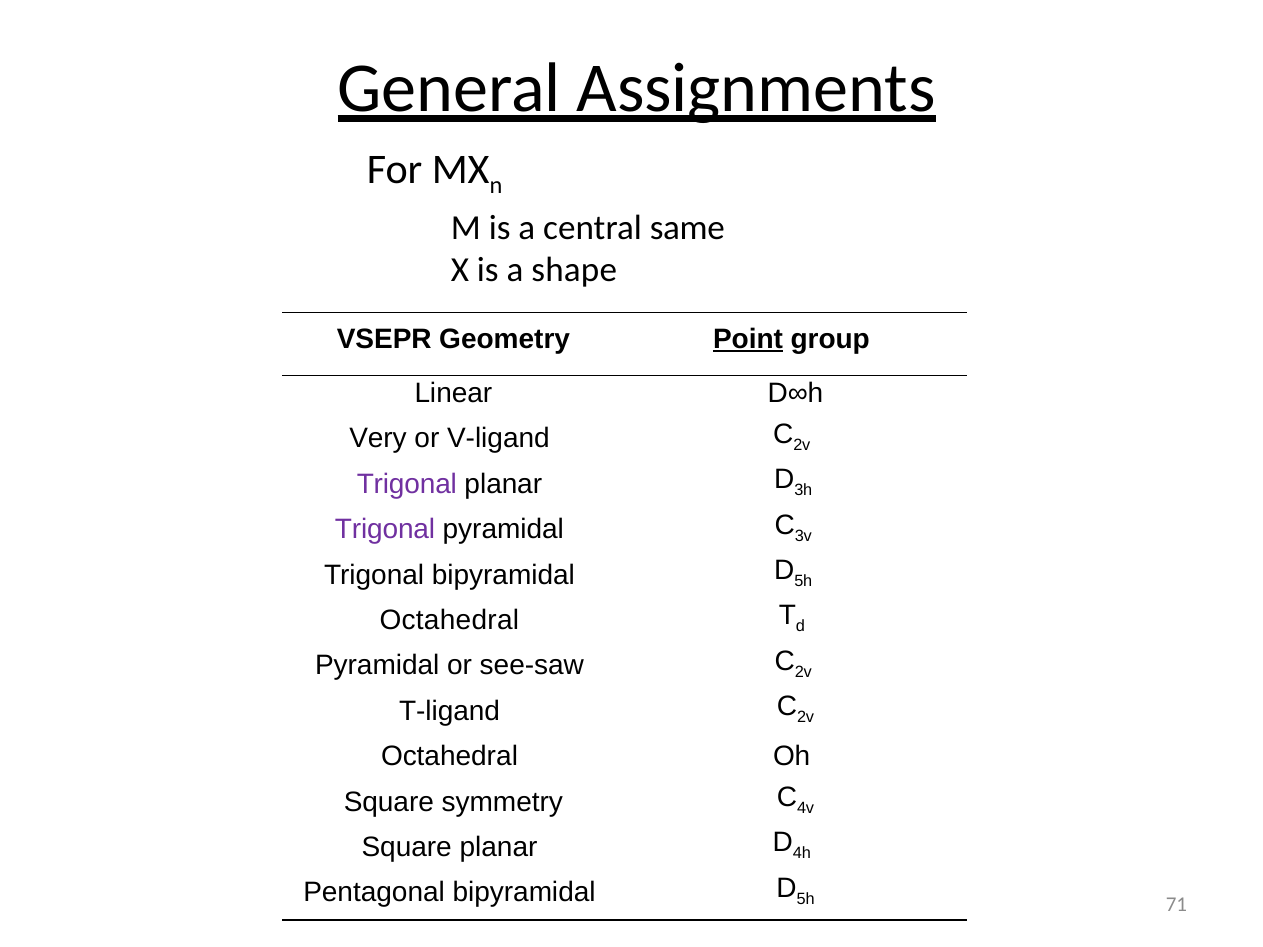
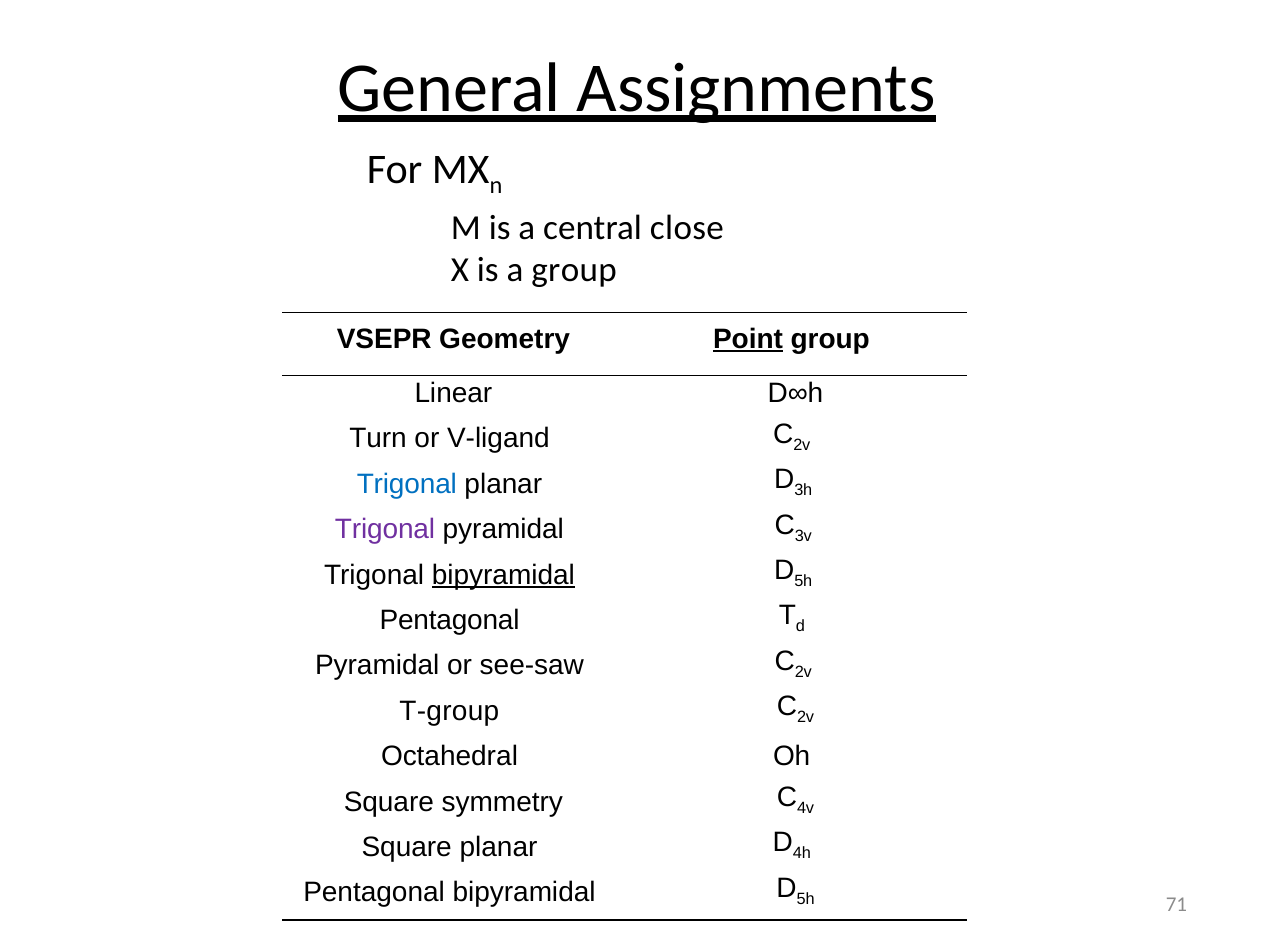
same: same -> close (687, 228)
a shape: shape -> group (574, 270)
Very: Very -> Turn (378, 439)
Trigonal colour: purple -> blue (407, 484)
bipyramidal underline: none -> present (503, 575)
Octahedral: Octahedral -> Pentagonal (450, 620)
T-ligand: T-ligand -> T-group (449, 711)
